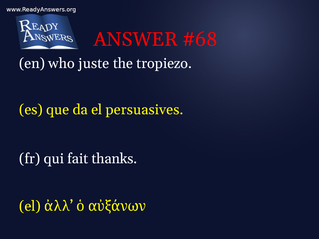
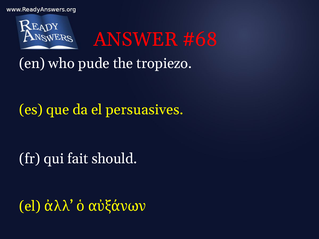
juste: juste -> pude (94, 64)
thanks: thanks -> should (114, 159)
